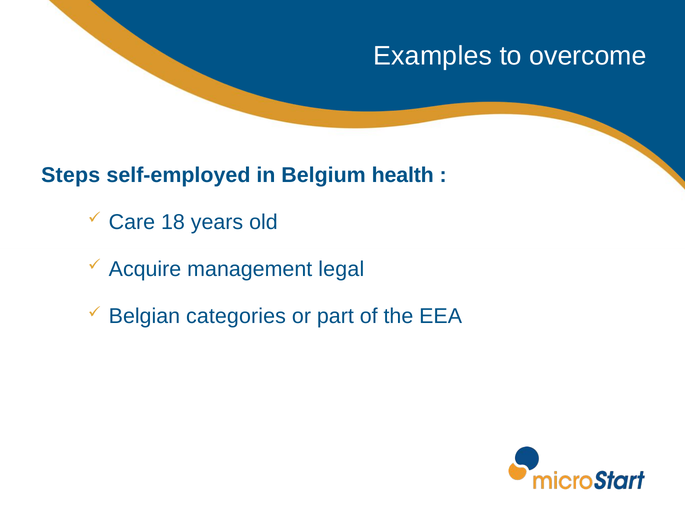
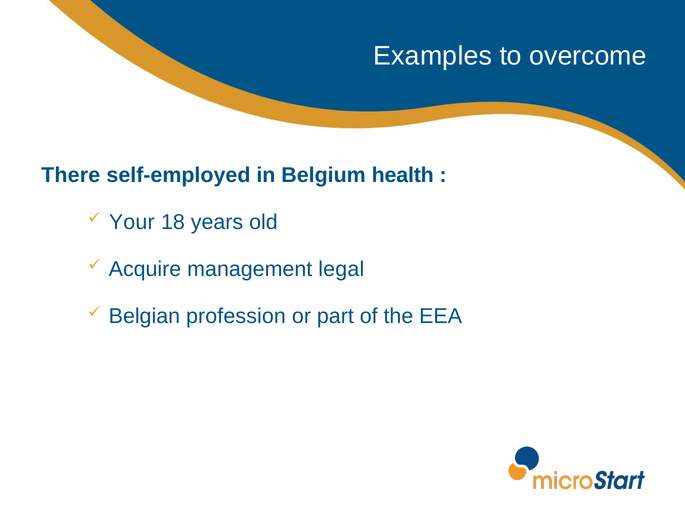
Steps: Steps -> There (71, 175)
Care: Care -> Your (132, 222)
categories: categories -> profession (236, 316)
